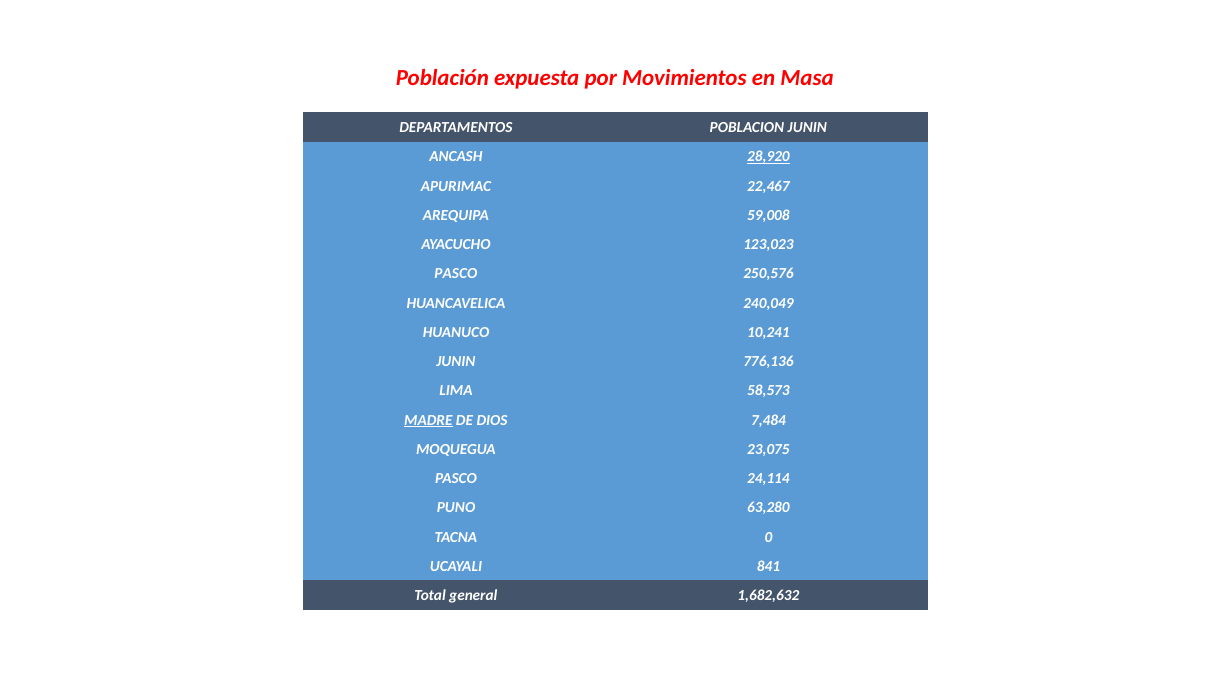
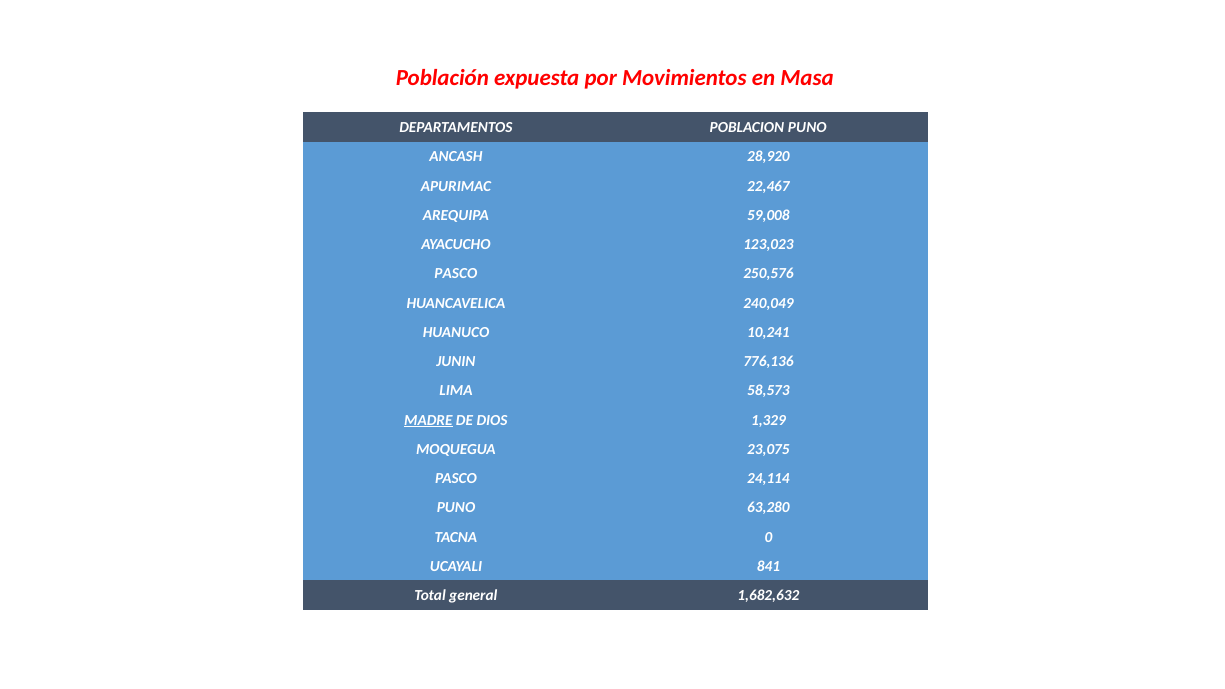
POBLACION JUNIN: JUNIN -> PUNO (807, 128)
28,920 underline: present -> none (768, 157)
7,484: 7,484 -> 1,329 (768, 420)
